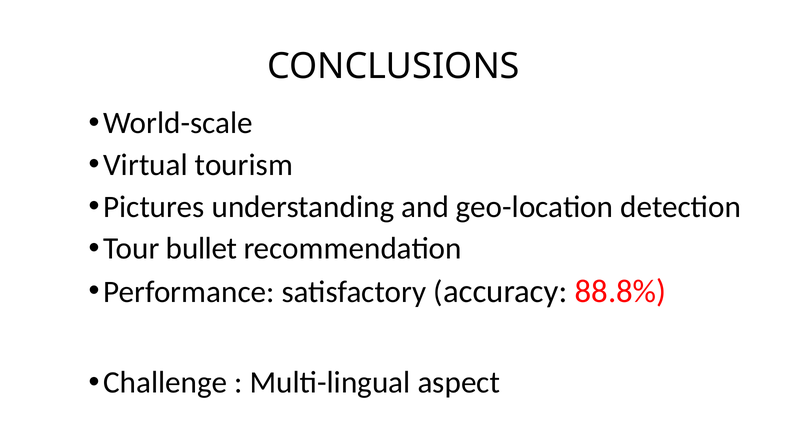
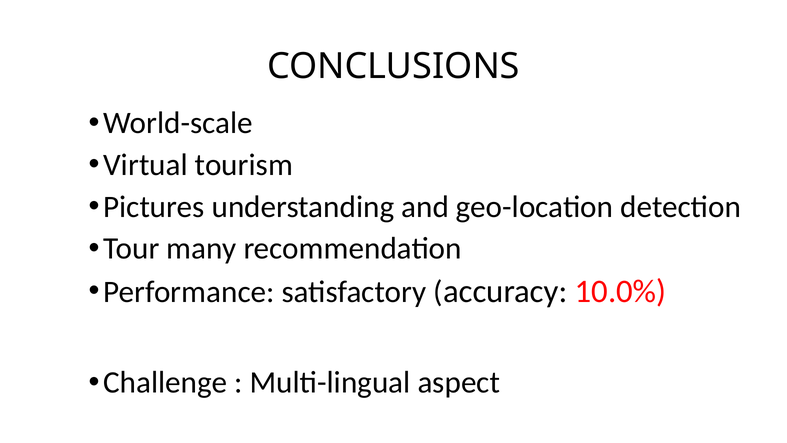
bullet: bullet -> many (202, 248)
88.8%: 88.8% -> 10.0% (621, 291)
